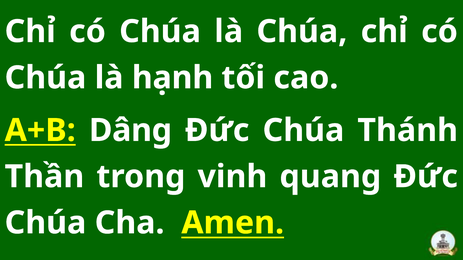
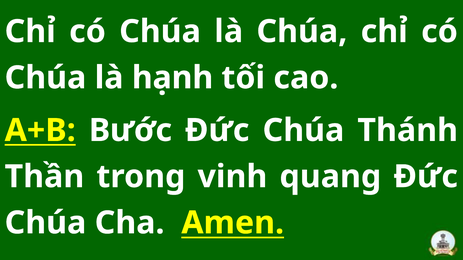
Dâng: Dâng -> Bước (130, 131)
